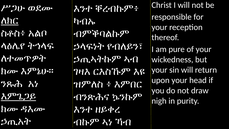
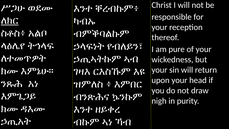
እምጌጋይ underline: present -> none (18, 96)
